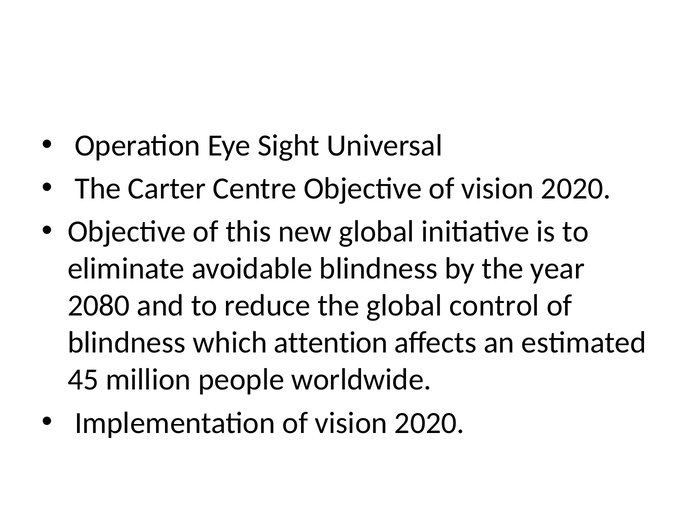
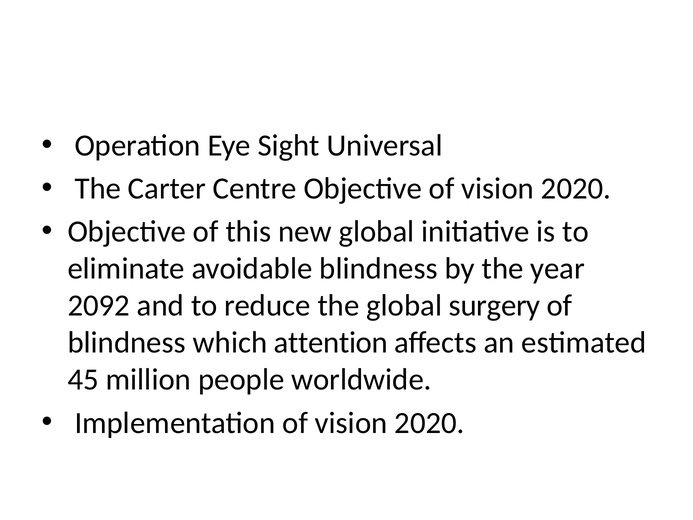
2080: 2080 -> 2092 (99, 306)
control: control -> surgery (495, 306)
